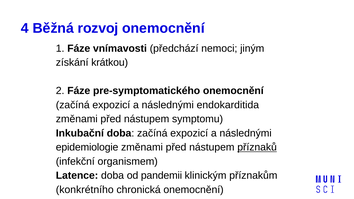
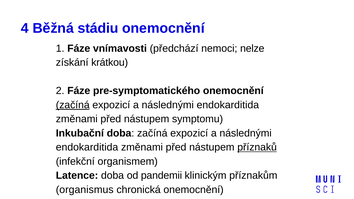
rozvoj: rozvoj -> stádiu (98, 28)
jiným: jiným -> nelze (252, 48)
začíná underline: none -> present (73, 105)
epidemiologie: epidemiologie -> endokarditida (87, 147)
konkrétního: konkrétního -> organismus (85, 190)
